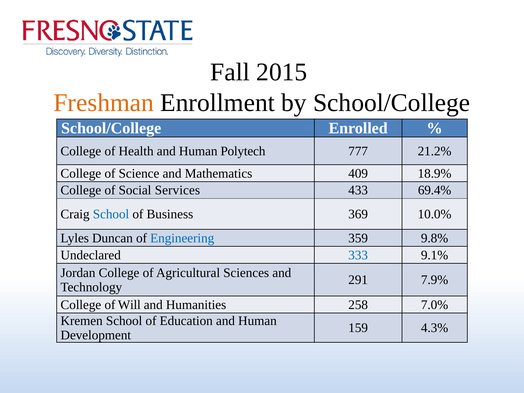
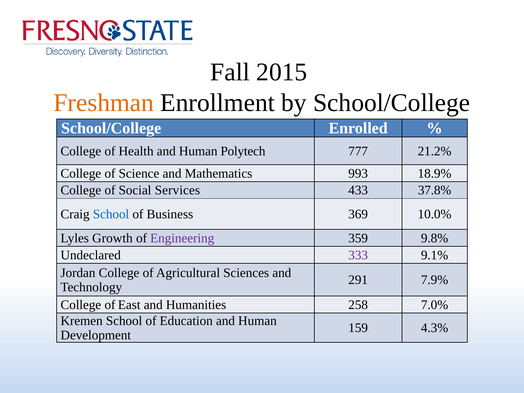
409: 409 -> 993 (358, 173)
69.4%: 69.4% -> 37.8% (435, 190)
Duncan: Duncan -> Growth (112, 238)
Engineering colour: blue -> purple (182, 238)
333 colour: blue -> purple (358, 255)
Will: Will -> East (129, 305)
